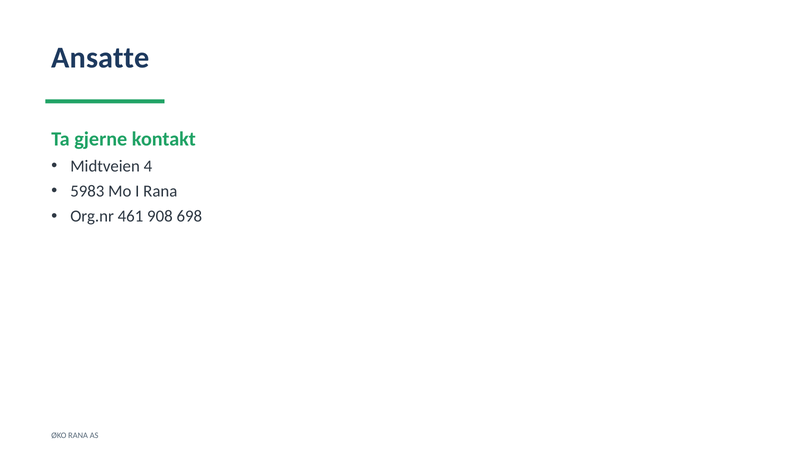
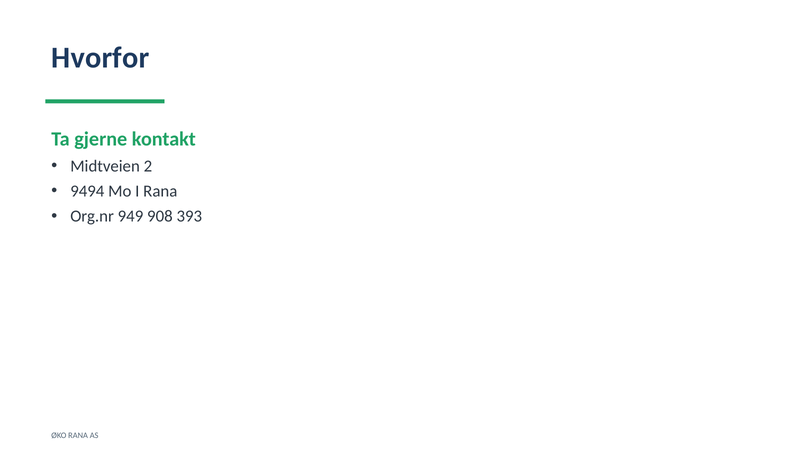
Ansatte: Ansatte -> Hvorfor (100, 58)
4: 4 -> 2 (148, 166)
5983: 5983 -> 9494 (87, 191)
461: 461 -> 949 (130, 216)
698: 698 -> 393 (189, 216)
